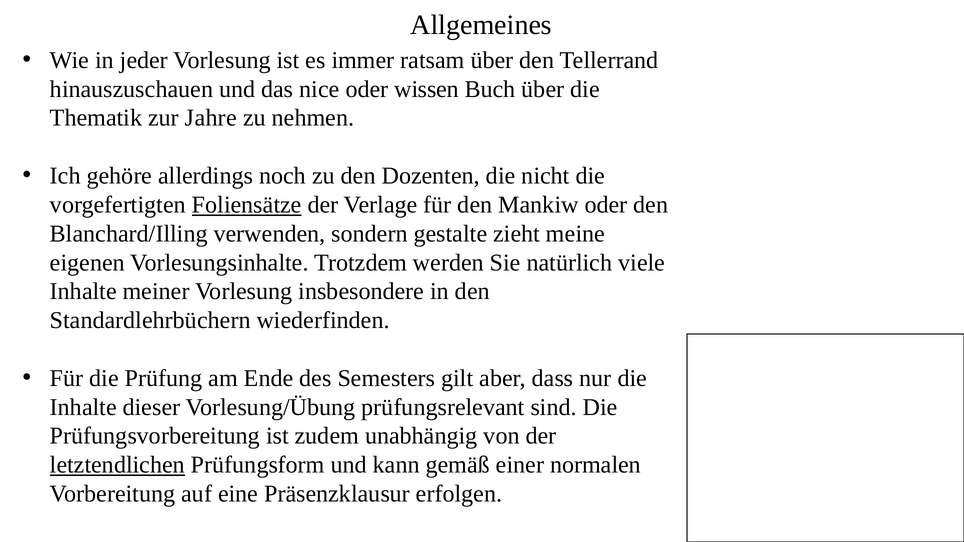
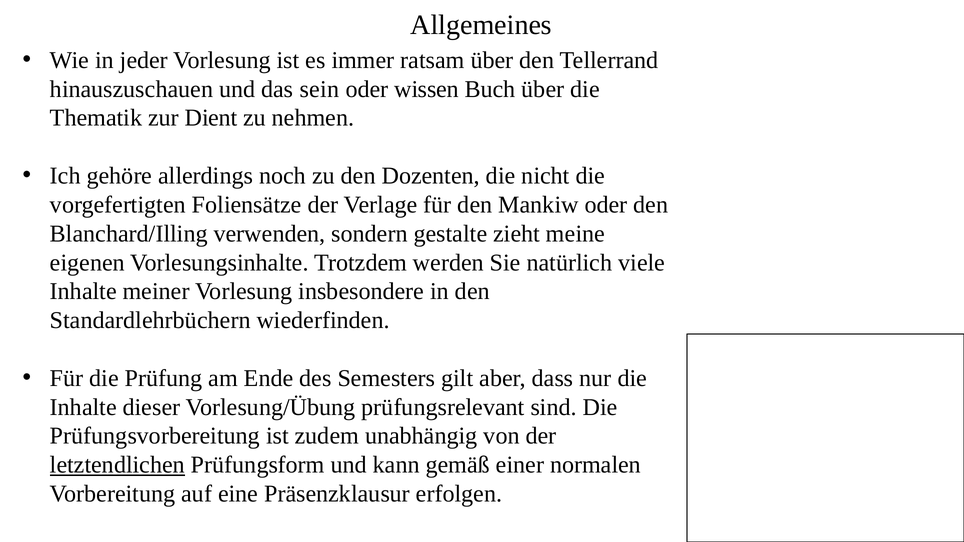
nice: nice -> sein (319, 89)
Jahre: Jahre -> Dient (211, 118)
Foliensätze underline: present -> none (247, 205)
